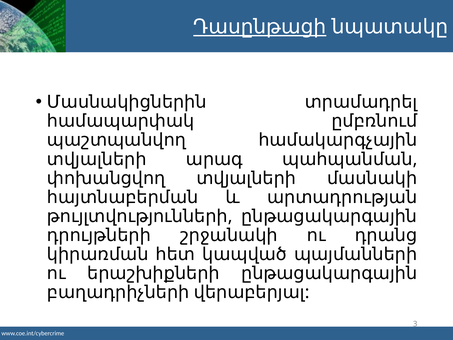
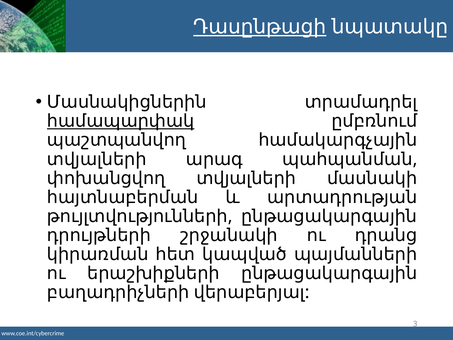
համապարփակ underline: none -> present (121, 121)
